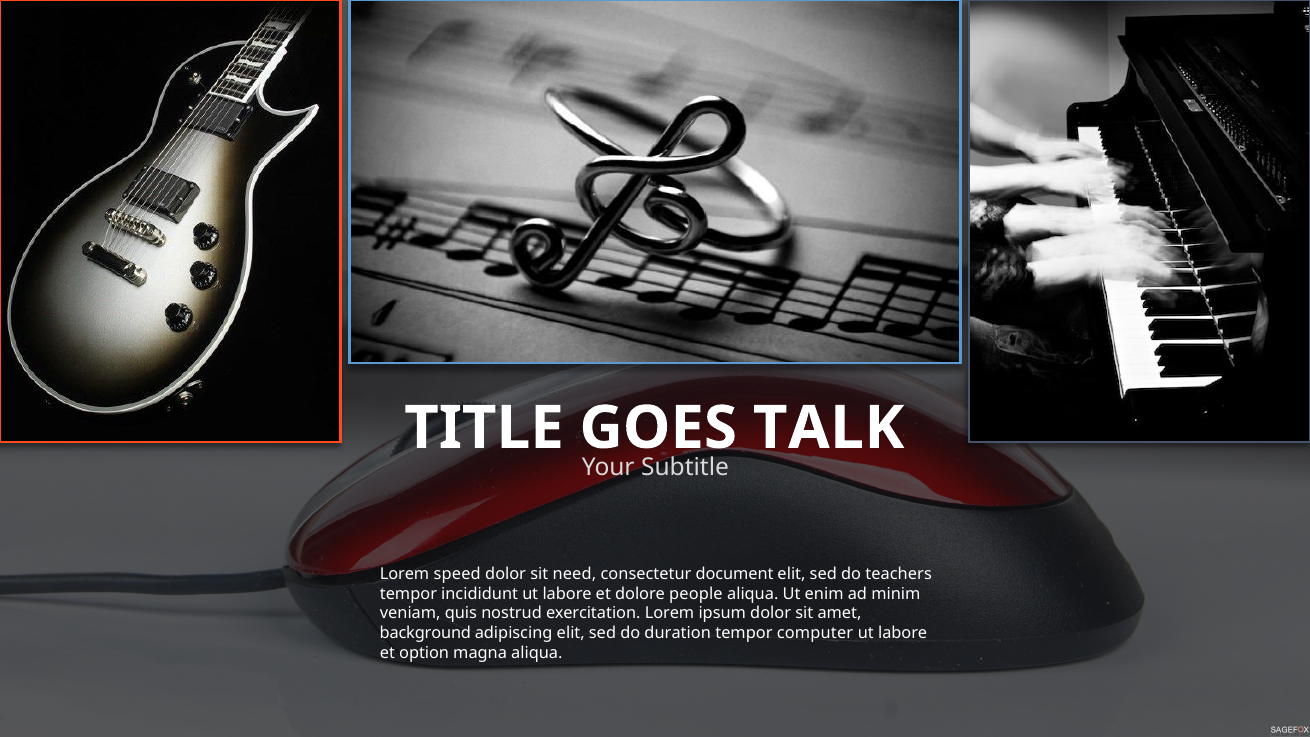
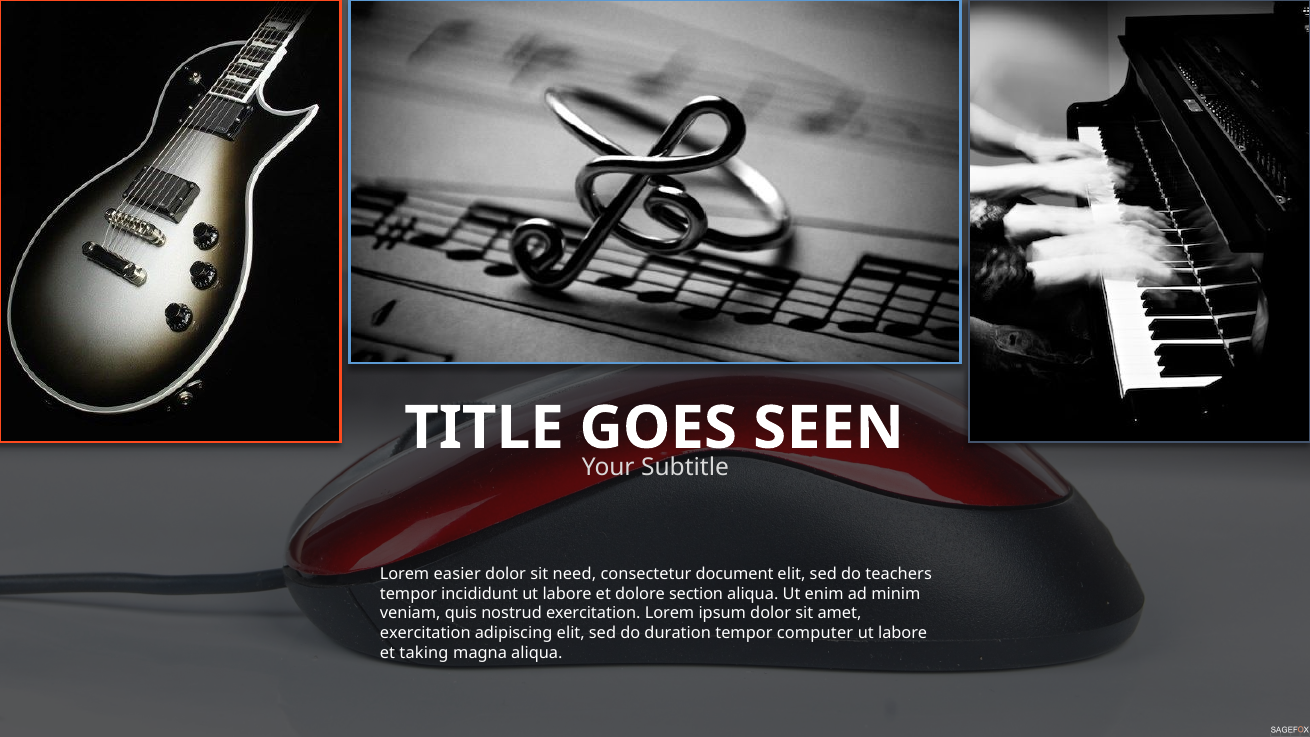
TALK: TALK -> SEEN (829, 428)
speed: speed -> easier (457, 574)
people: people -> section (696, 594)
background: background -> exercitation (425, 633)
option: option -> taking (424, 653)
